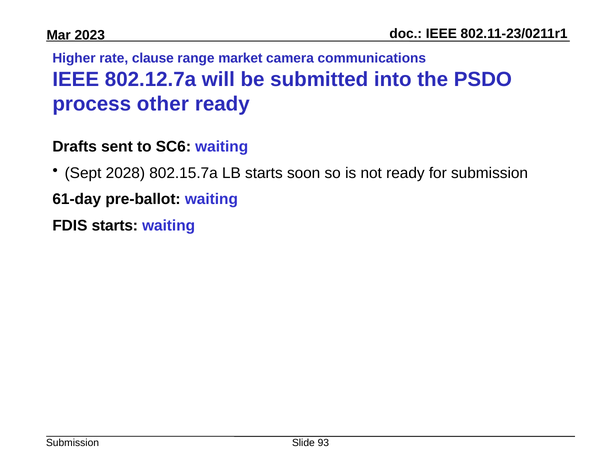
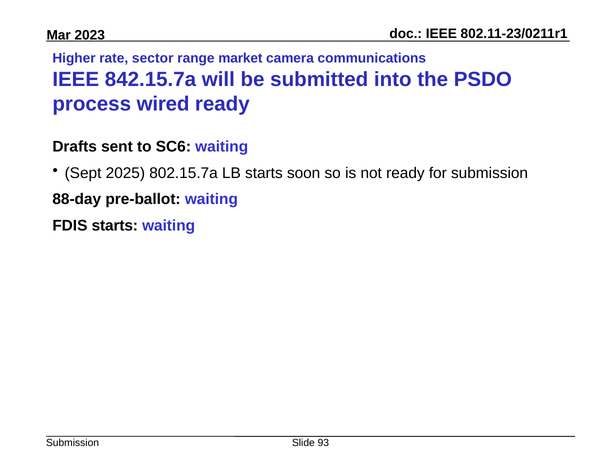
clause: clause -> sector (153, 58)
802.12.7a: 802.12.7a -> 842.15.7a (150, 79)
other: other -> wired (163, 104)
2028: 2028 -> 2025 (125, 173)
61-day: 61-day -> 88-day (77, 199)
